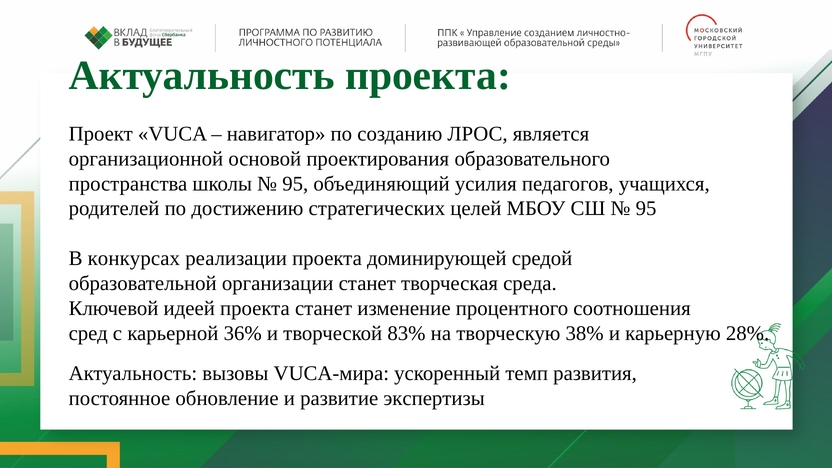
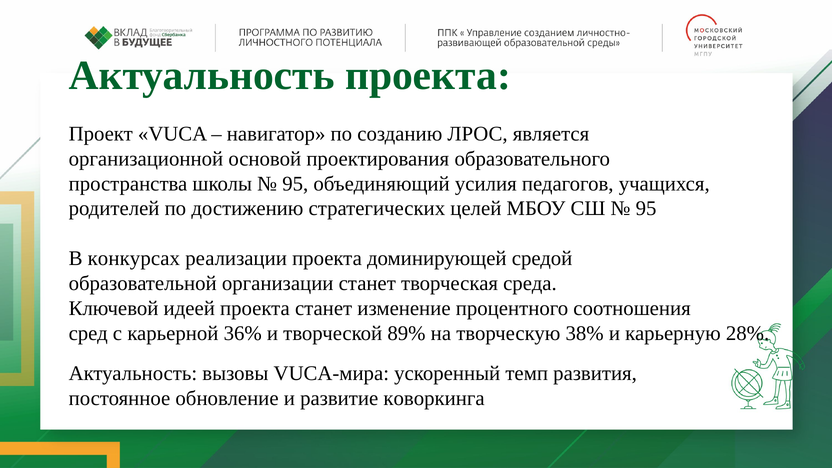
83%: 83% -> 89% (407, 333)
экспертизы: экспертизы -> коворкинга (434, 399)
